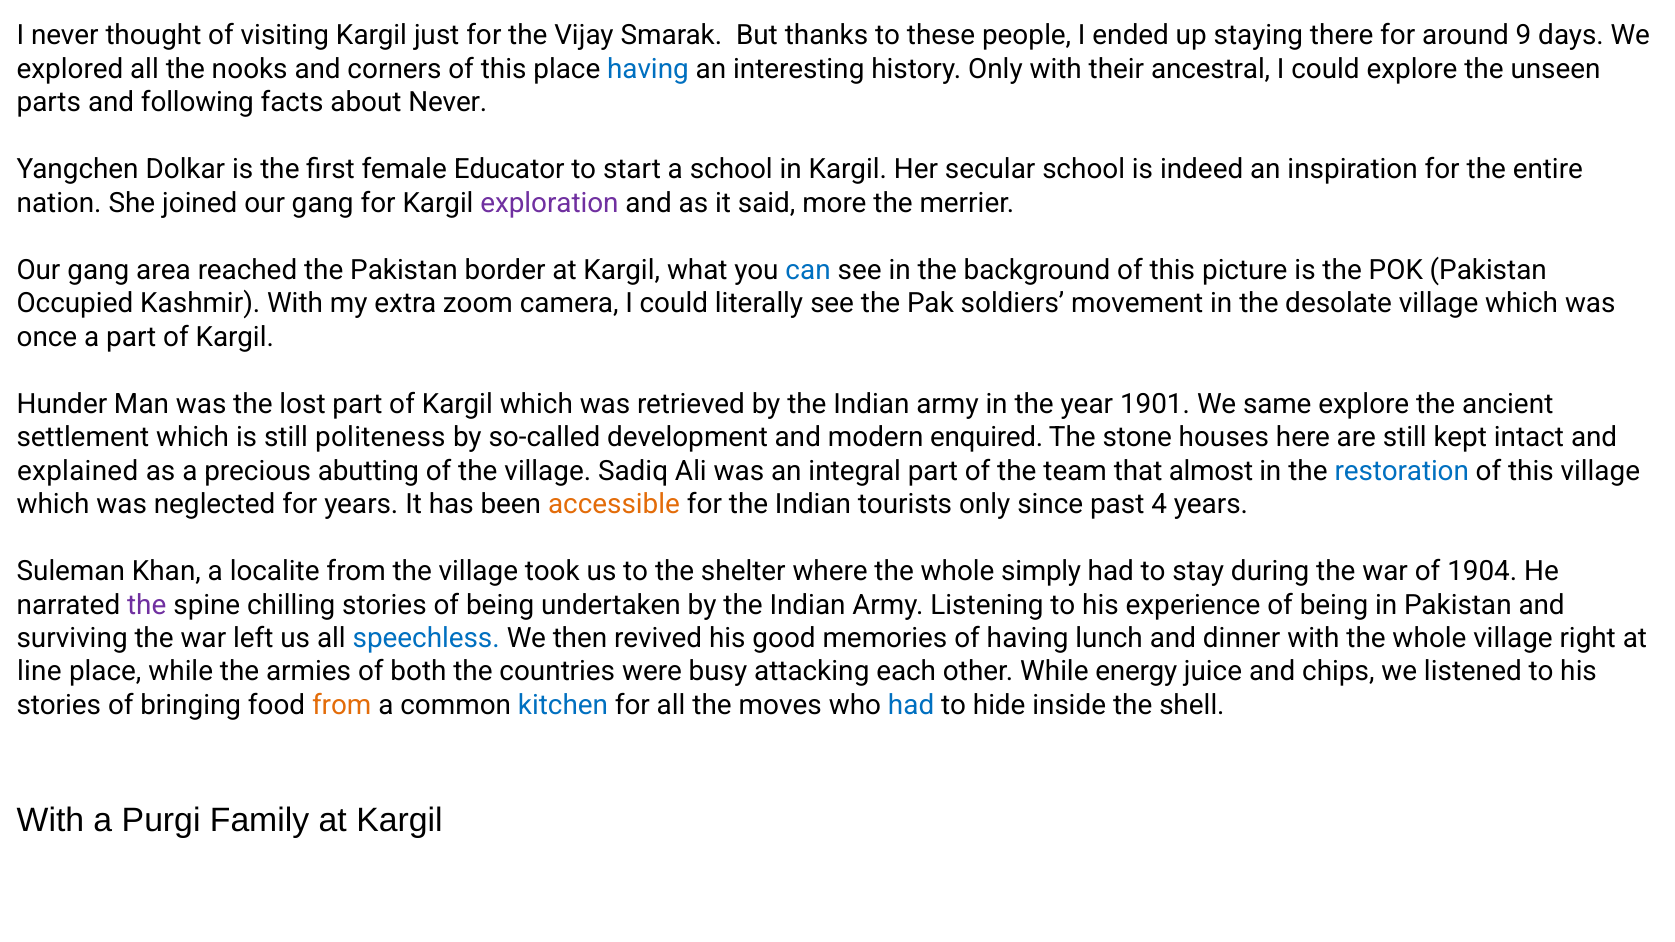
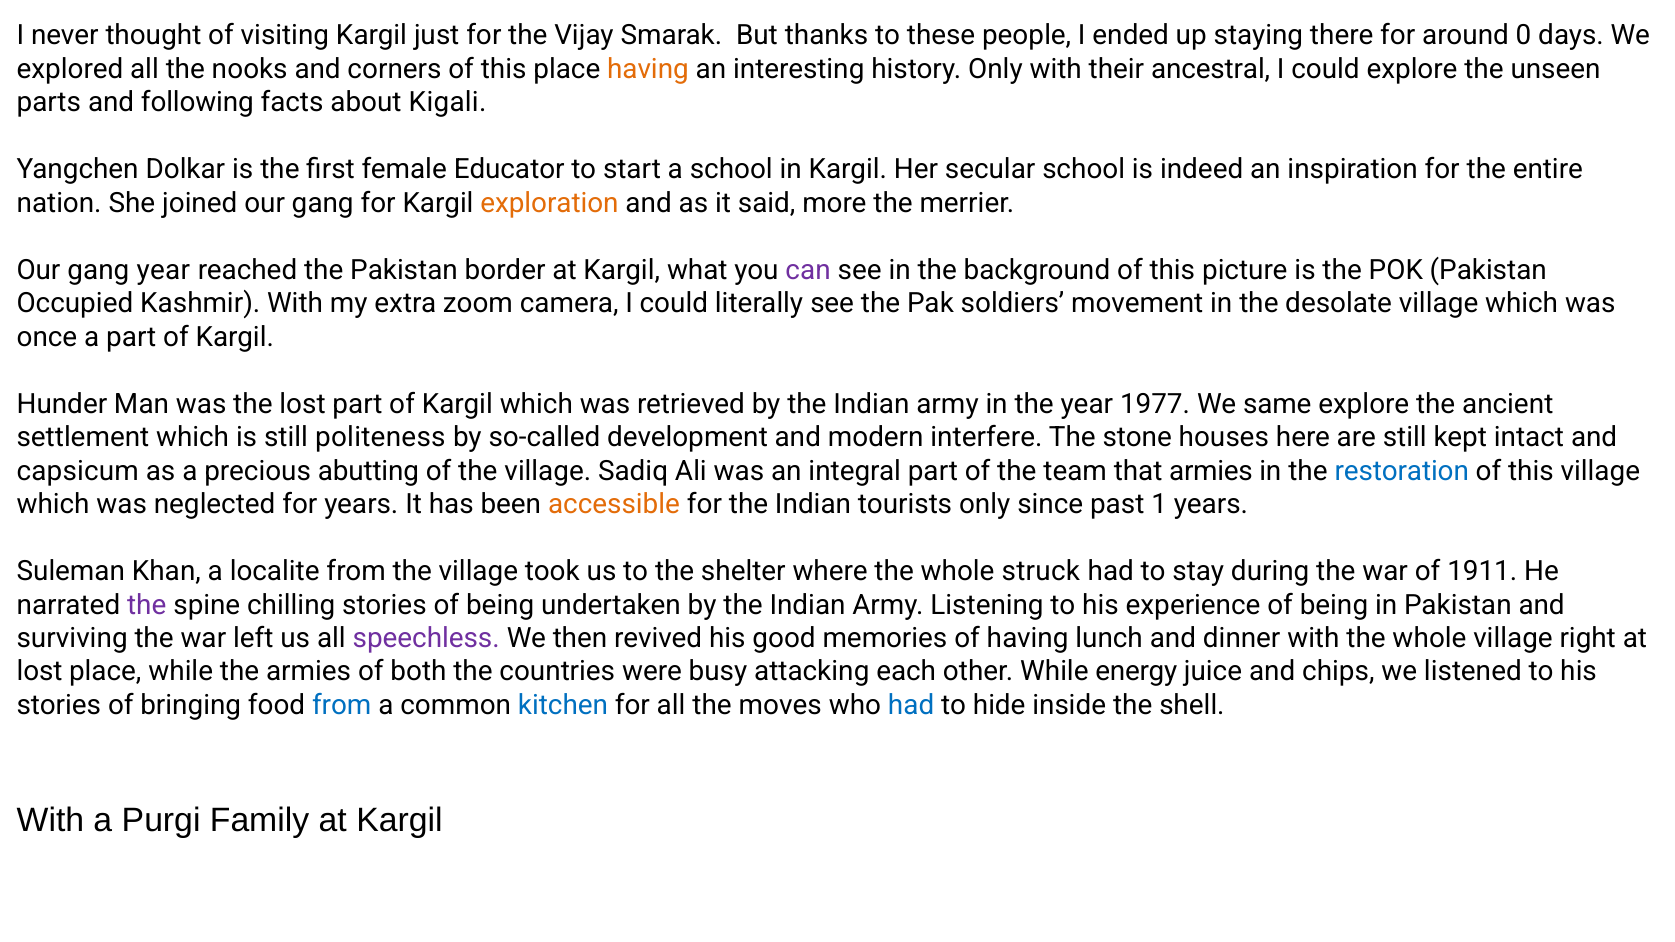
9: 9 -> 0 (1523, 35)
having colour: blue -> orange (648, 69)
about Never: Never -> Kigali (448, 102)
exploration colour: purple -> orange (549, 203)
gang area: area -> year (163, 270)
can colour: blue -> purple (808, 270)
1901: 1901 -> 1977 (1155, 404)
enquired: enquired -> interfere (986, 437)
explained: explained -> capsicum (78, 471)
that almost: almost -> armies (1211, 471)
4: 4 -> 1 (1159, 504)
simply: simply -> struck (1041, 571)
1904: 1904 -> 1911 (1482, 571)
speechless colour: blue -> purple (426, 638)
line: line -> lost (40, 672)
from colour: orange -> blue (342, 705)
